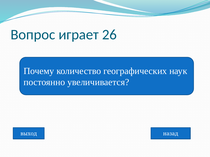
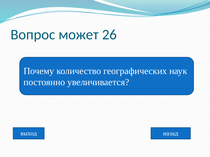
играет: играет -> может (79, 35)
